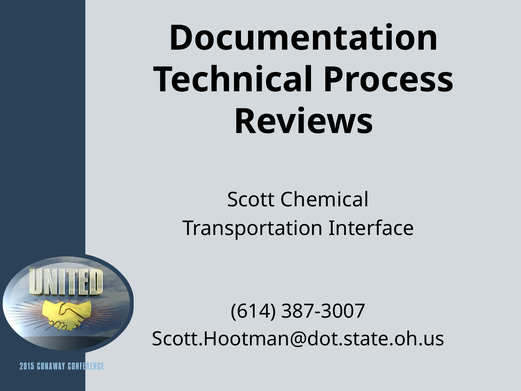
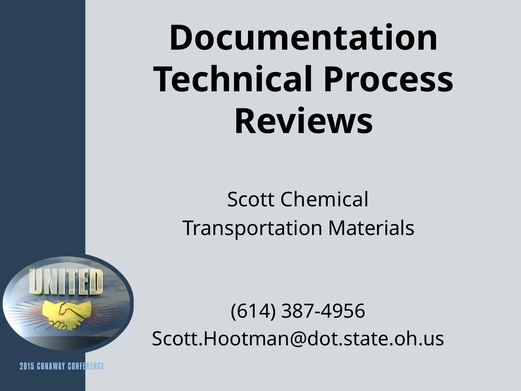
Interface: Interface -> Materials (371, 228)
387-3007: 387-3007 -> 387-4956 (323, 311)
